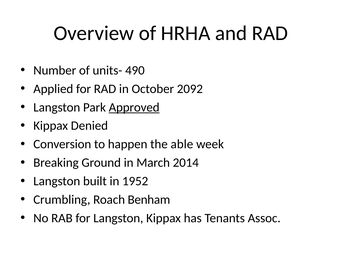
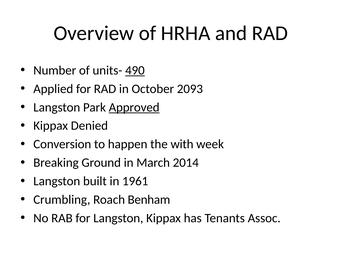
490 underline: none -> present (135, 70)
2092: 2092 -> 2093 (190, 89)
able: able -> with (182, 144)
1952: 1952 -> 1961 (135, 181)
